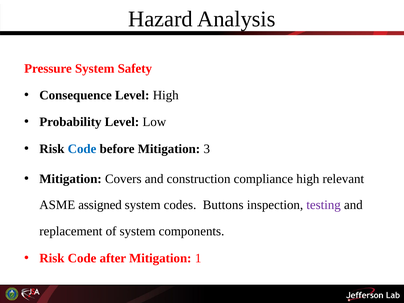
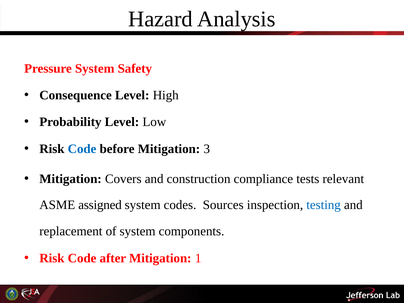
compliance high: high -> tests (308, 179)
Buttons: Buttons -> Sources (223, 205)
testing colour: purple -> blue (324, 205)
